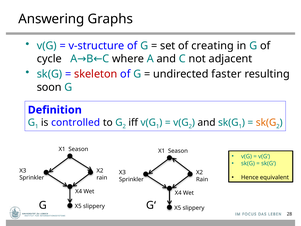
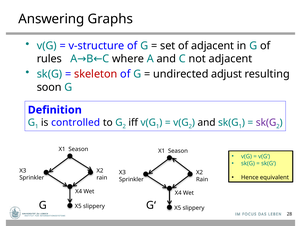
of creating: creating -> adjacent (213, 46)
cycle: cycle -> rules (49, 59)
faster: faster -> adjust (227, 74)
sk(G colour: orange -> purple (266, 122)
